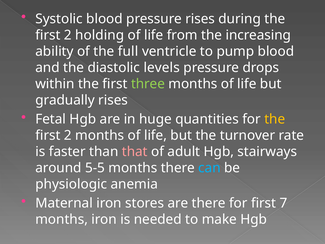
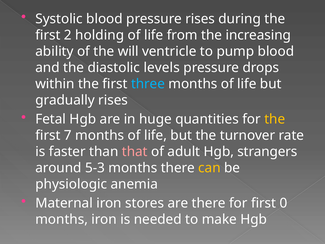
full: full -> will (128, 51)
three colour: light green -> light blue (148, 84)
2: 2 -> 7 (68, 135)
stairways: stairways -> strangers (267, 152)
5-5: 5-5 -> 5-3 (95, 168)
can colour: light blue -> yellow (209, 168)
7: 7 -> 0 (283, 203)
